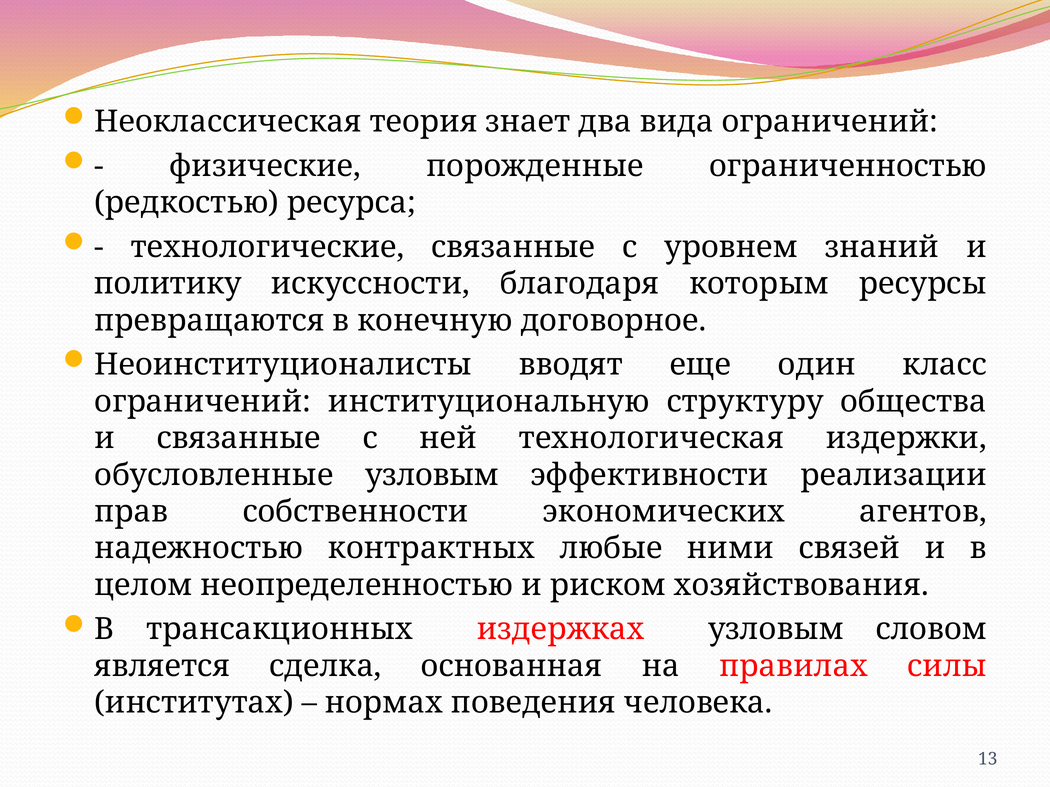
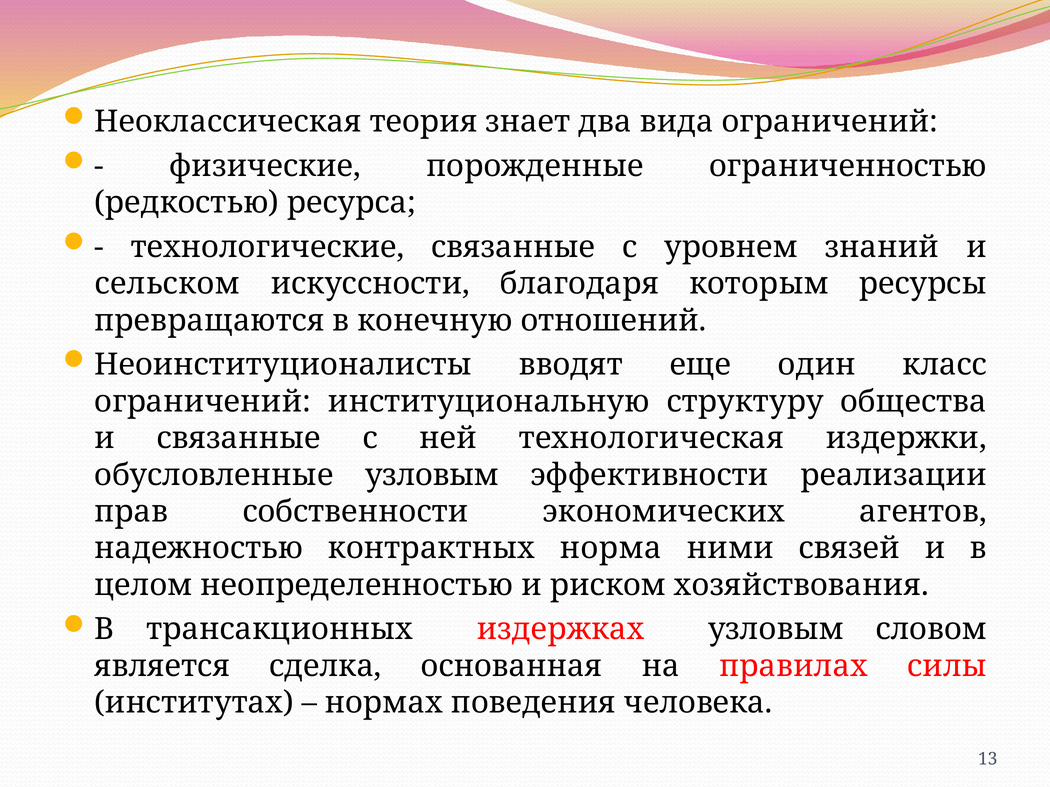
политику: политику -> сельском (167, 284)
договорное: договорное -> отношений (613, 321)
любые: любые -> норма (611, 549)
